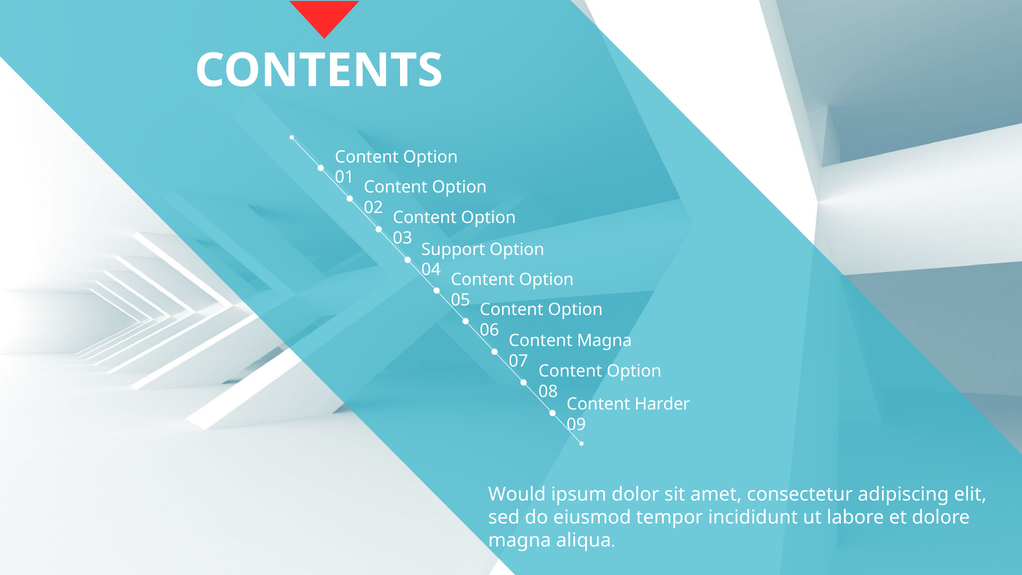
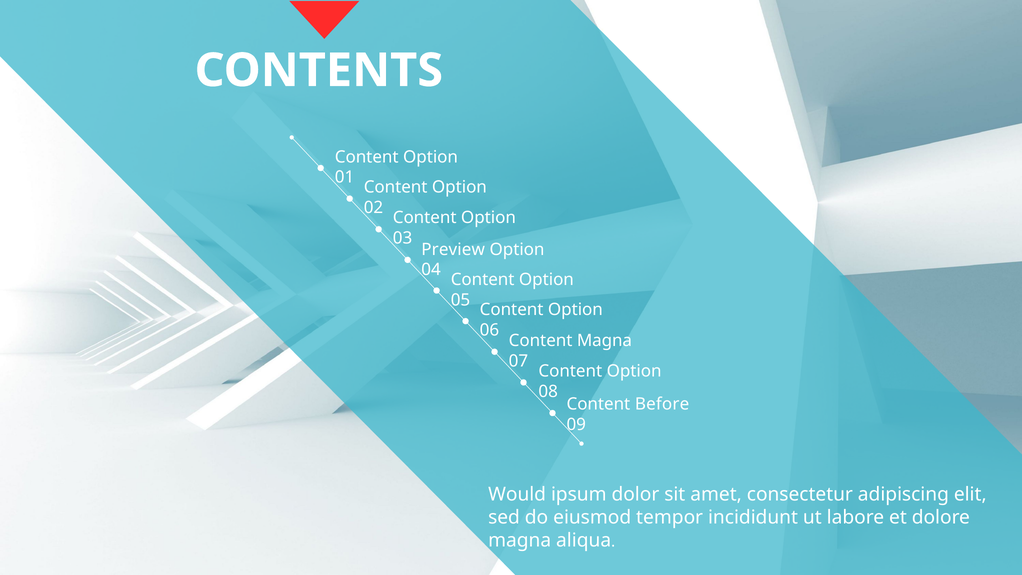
Support: Support -> Preview (453, 249)
Harder: Harder -> Before (662, 404)
